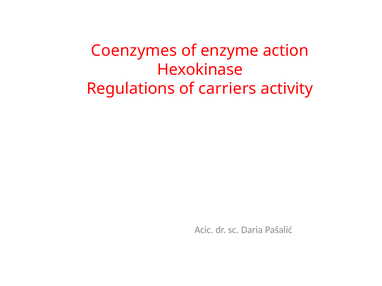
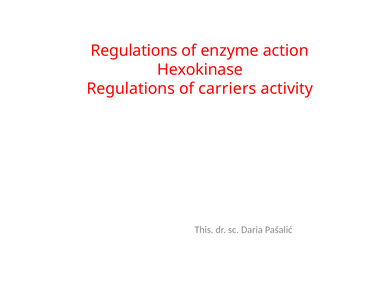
Coenzymes: Coenzymes -> Regulations (134, 51)
Acic: Acic -> This (204, 230)
